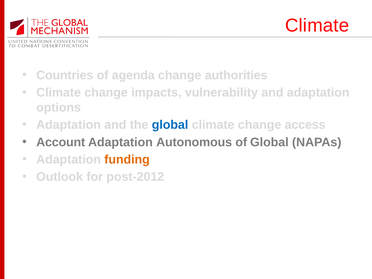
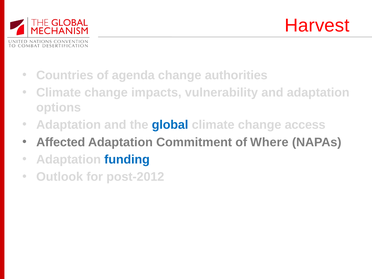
Climate: Climate -> Harvest (317, 25)
Account: Account -> Affected (61, 142)
Autonomous: Autonomous -> Commitment (194, 142)
of Global: Global -> Where (269, 142)
funding colour: orange -> blue (127, 160)
